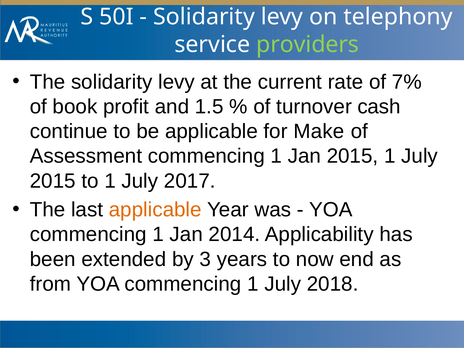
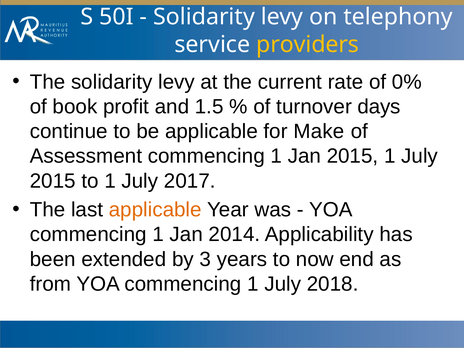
providers colour: light green -> yellow (308, 45)
7%: 7% -> 0% (407, 82)
cash: cash -> days (379, 107)
